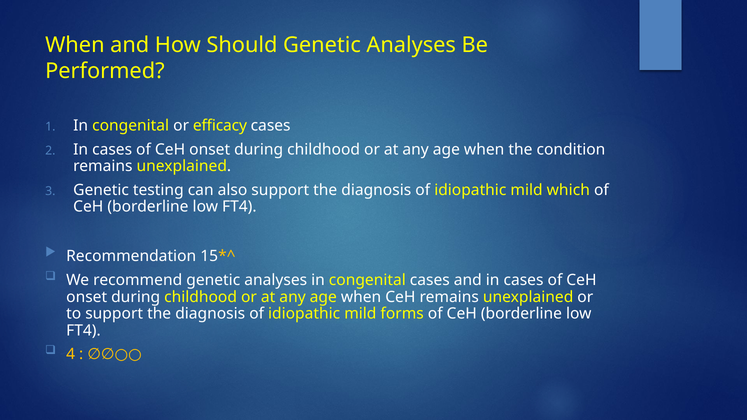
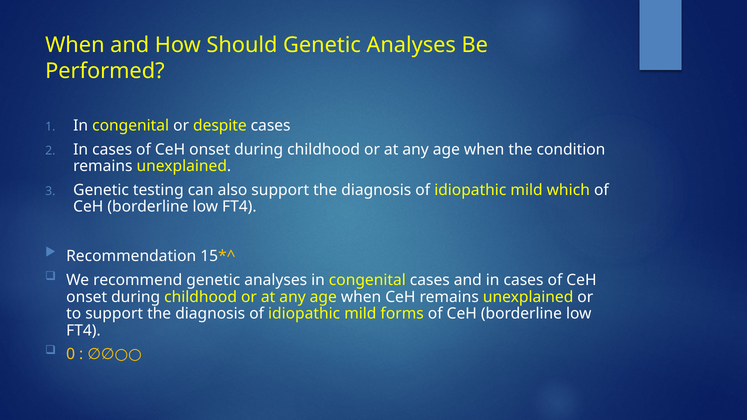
efficacy: efficacy -> despite (220, 126)
4: 4 -> 0 (71, 354)
